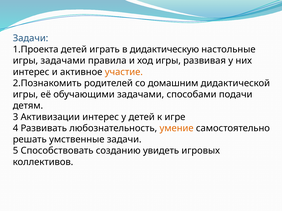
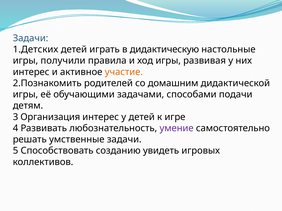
1.Проекта: 1.Проекта -> 1.Детских (36, 50)
игры задачами: задачами -> получили (63, 61)
Активизации: Активизации -> Организация (50, 117)
умение colour: orange -> purple (177, 128)
